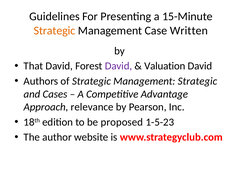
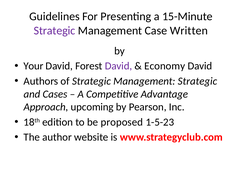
Strategic colour: orange -> purple (55, 30)
That: That -> Your (33, 66)
Valuation: Valuation -> Economy (165, 66)
relevance: relevance -> upcoming (92, 107)
